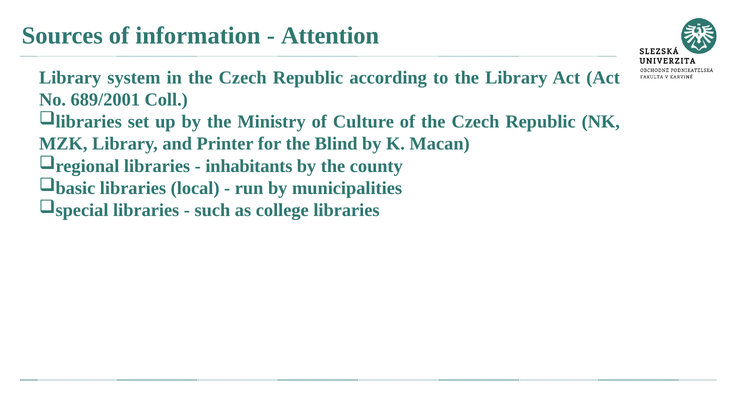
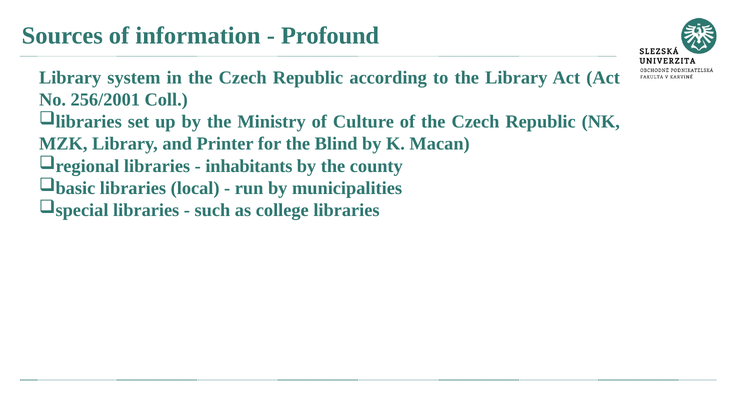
Attention: Attention -> Profound (330, 36)
689/2001: 689/2001 -> 256/2001 (105, 100)
